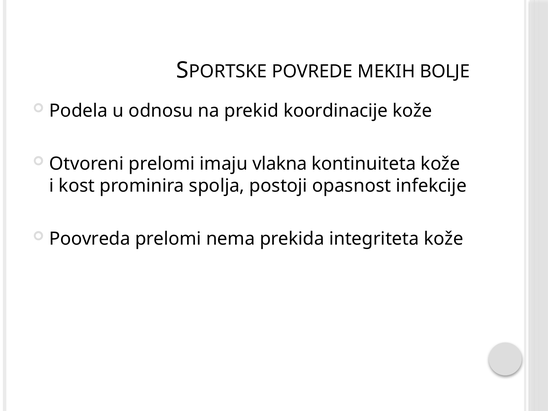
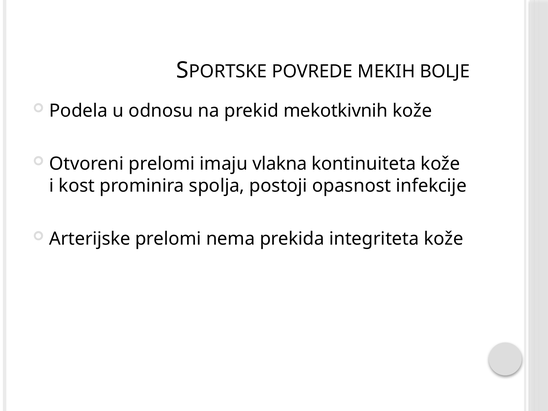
koordinacije: koordinacije -> mekotkivnih (336, 111)
Poovreda: Poovreda -> Arterijske (90, 239)
